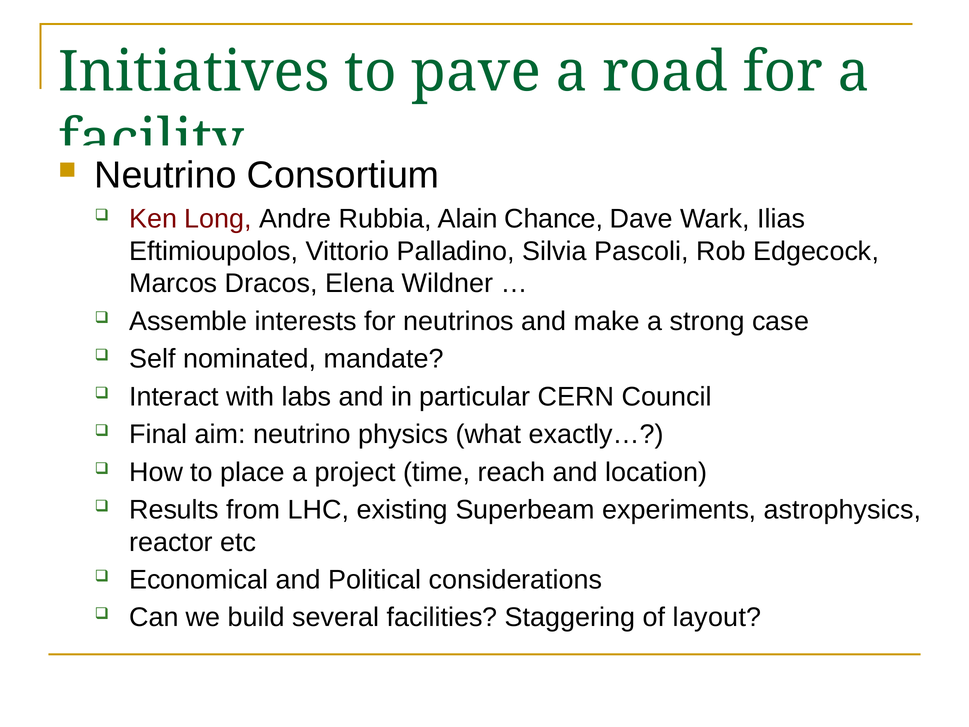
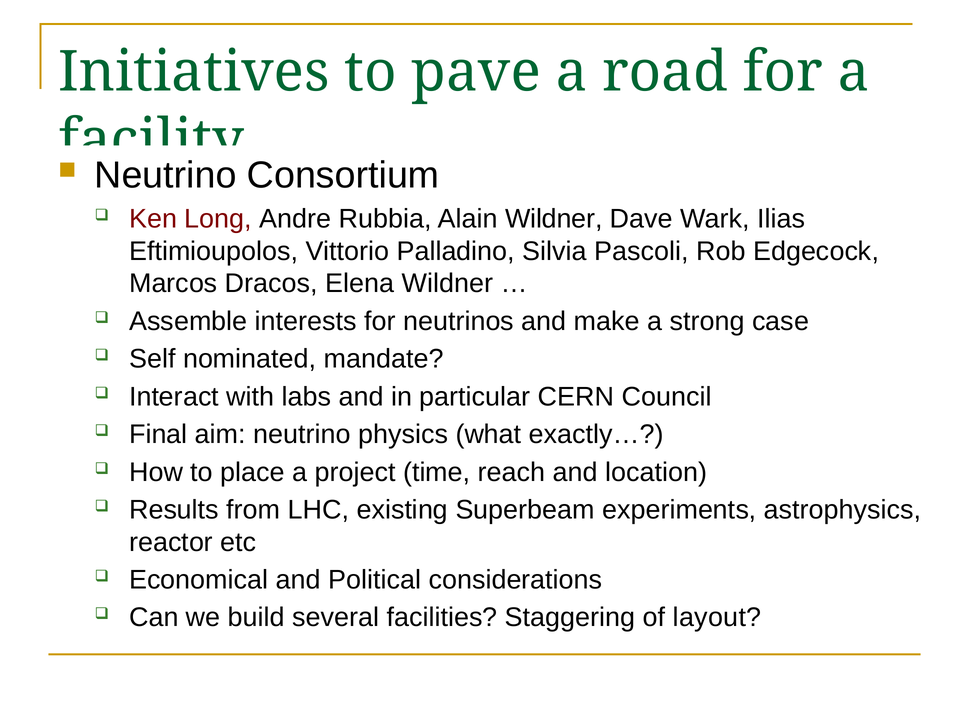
Alain Chance: Chance -> Wildner (554, 219)
